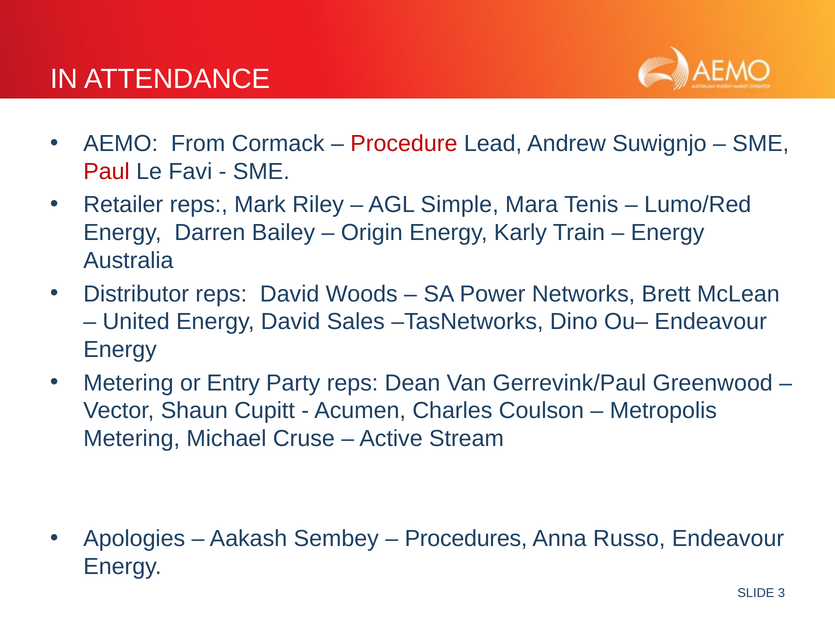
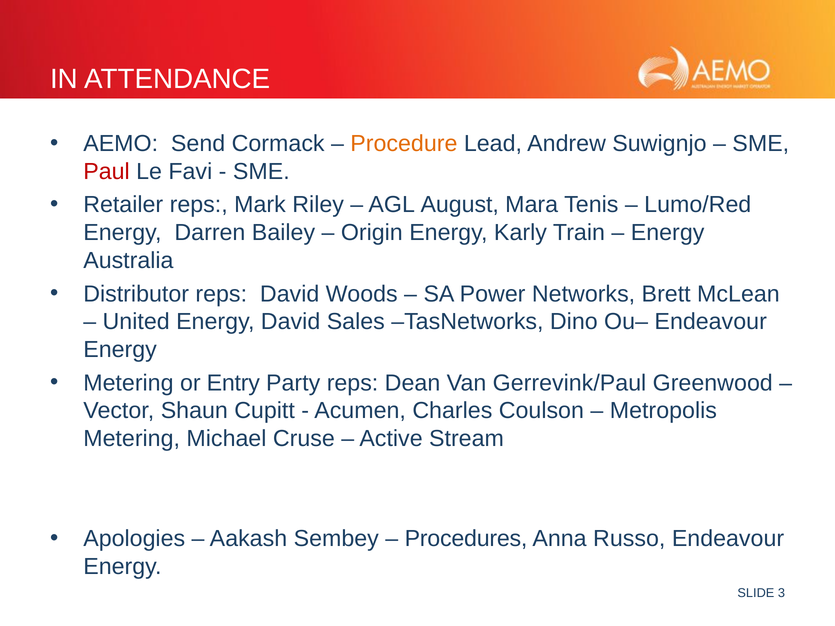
From: From -> Send (198, 144)
Procedure colour: red -> orange (404, 144)
Simple: Simple -> August (460, 205)
